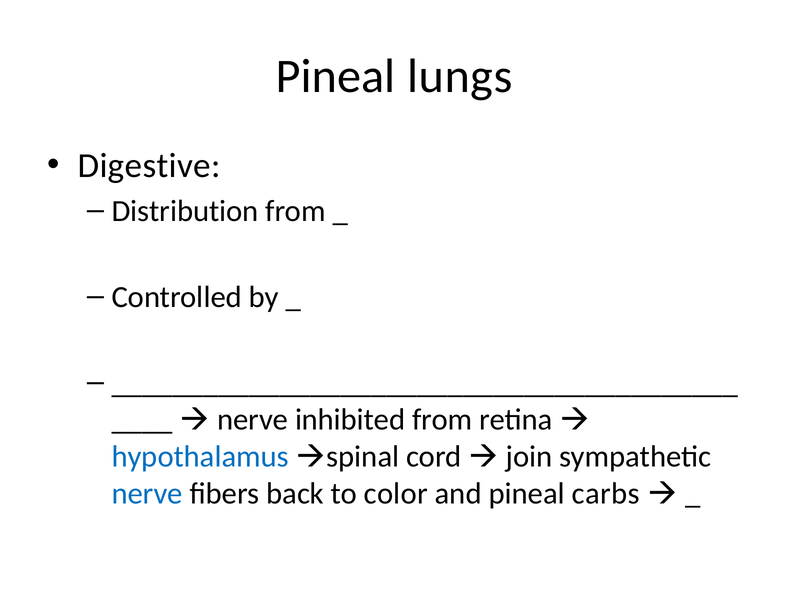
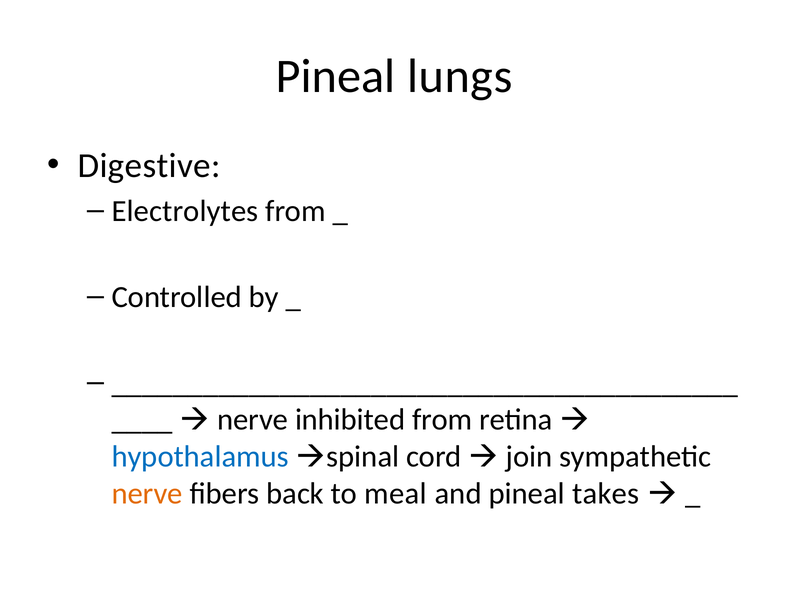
Distribution: Distribution -> Electrolytes (185, 211)
nerve colour: blue -> orange (147, 494)
color: color -> meal (396, 494)
carbs: carbs -> takes (606, 494)
